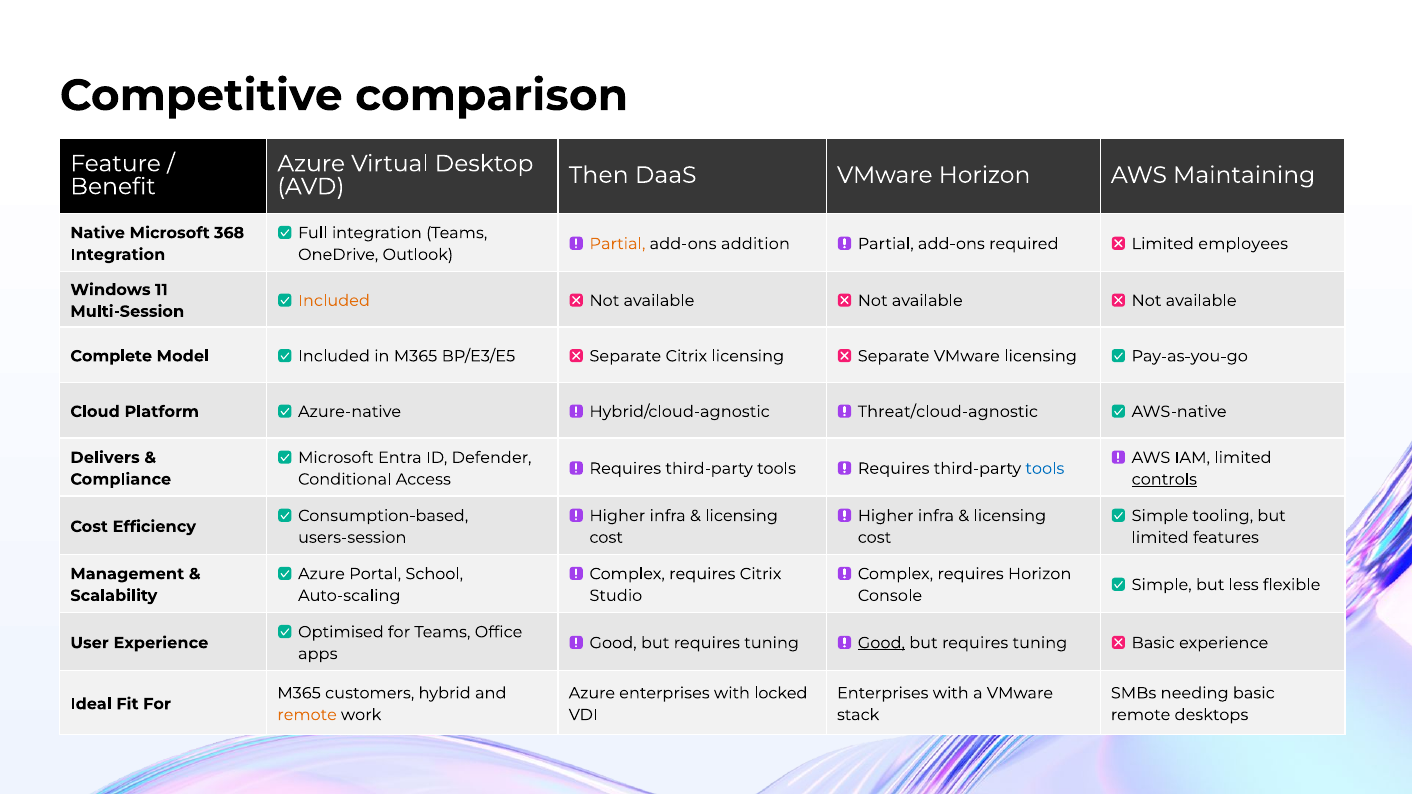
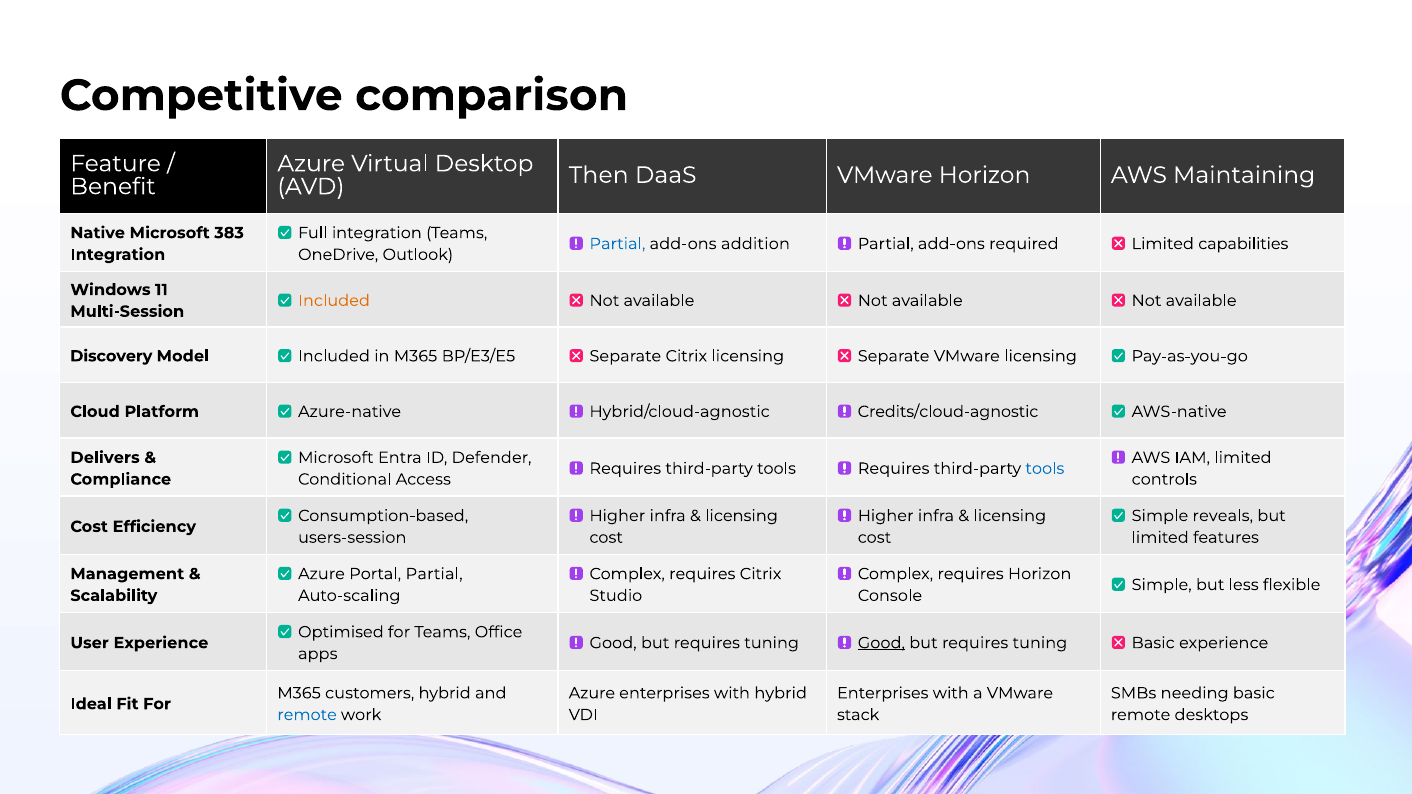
368: 368 -> 383 (229, 233)
Partial colour: orange -> blue (617, 244)
employees: employees -> capabilities (1243, 244)
Complete: Complete -> Discovery (111, 356)
Threat/cloud-agnostic: Threat/cloud-agnostic -> Credits/cloud-agnostic (948, 412)
controls underline: present -> none (1164, 479)
tooling: tooling -> reveals (1223, 516)
Portal School: School -> Partial (434, 574)
with locked: locked -> hybrid (781, 693)
remote colour: orange -> blue (307, 715)
